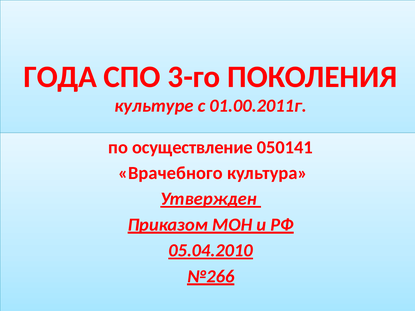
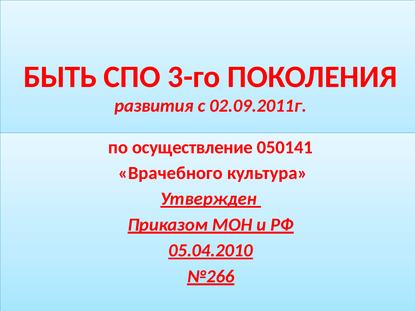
ГОДА: ГОДА -> БЫТЬ (60, 77)
культуре: культуре -> развития (154, 106)
01.00.2011г: 01.00.2011г -> 02.09.2011г (258, 106)
